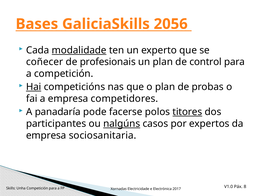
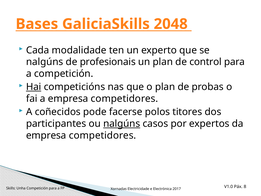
2056: 2056 -> 2048 (171, 24)
modalidade underline: present -> none (79, 50)
coñecer: coñecer -> nalgúns (45, 62)
panadaría: panadaría -> coñecidos (58, 112)
titores underline: present -> none (187, 112)
sociosanitaria: sociosanitaria -> competidores (103, 135)
